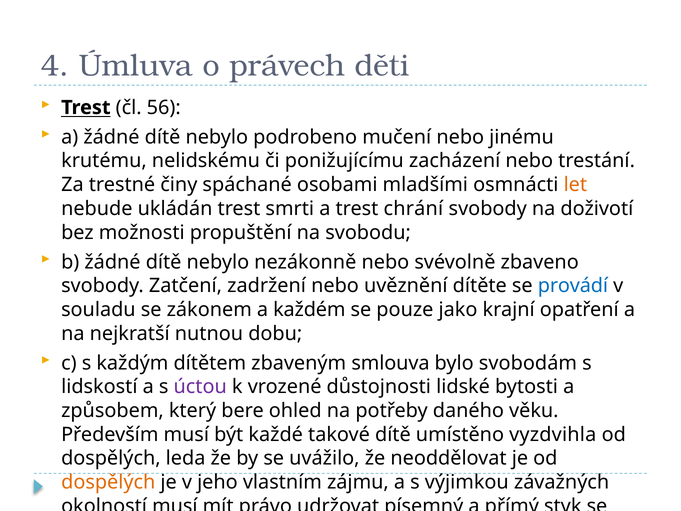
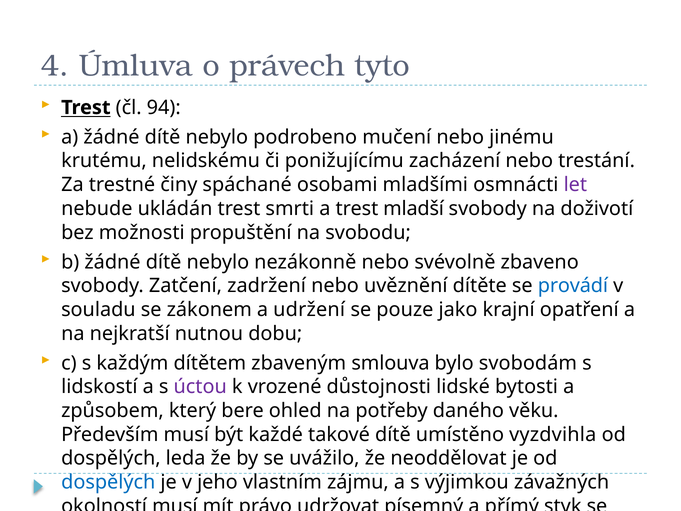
děti: děti -> tyto (382, 66)
56: 56 -> 94 (164, 107)
let colour: orange -> purple (575, 185)
chrání: chrání -> mladší (414, 208)
každém: každém -> udržení (309, 310)
dospělých colour: orange -> blue (108, 482)
